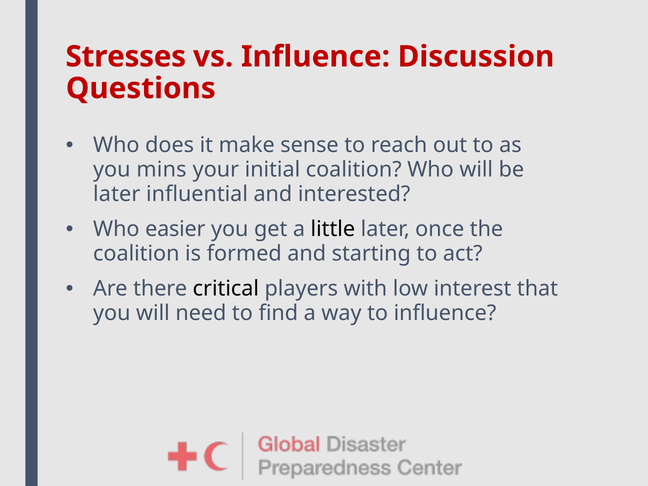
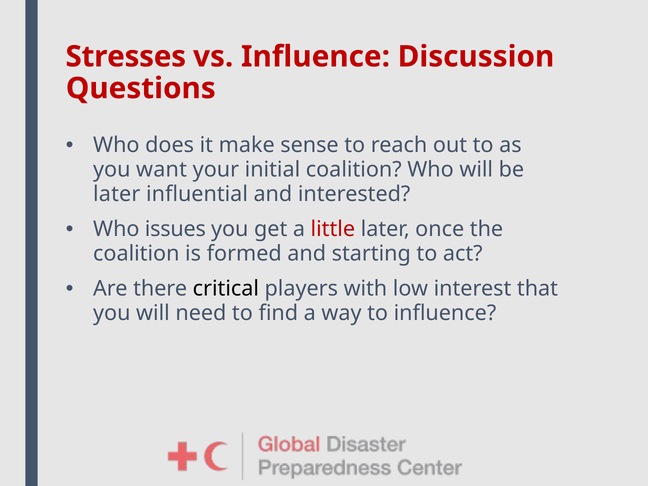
mins: mins -> want (162, 170)
easier: easier -> issues (175, 229)
little colour: black -> red (333, 229)
